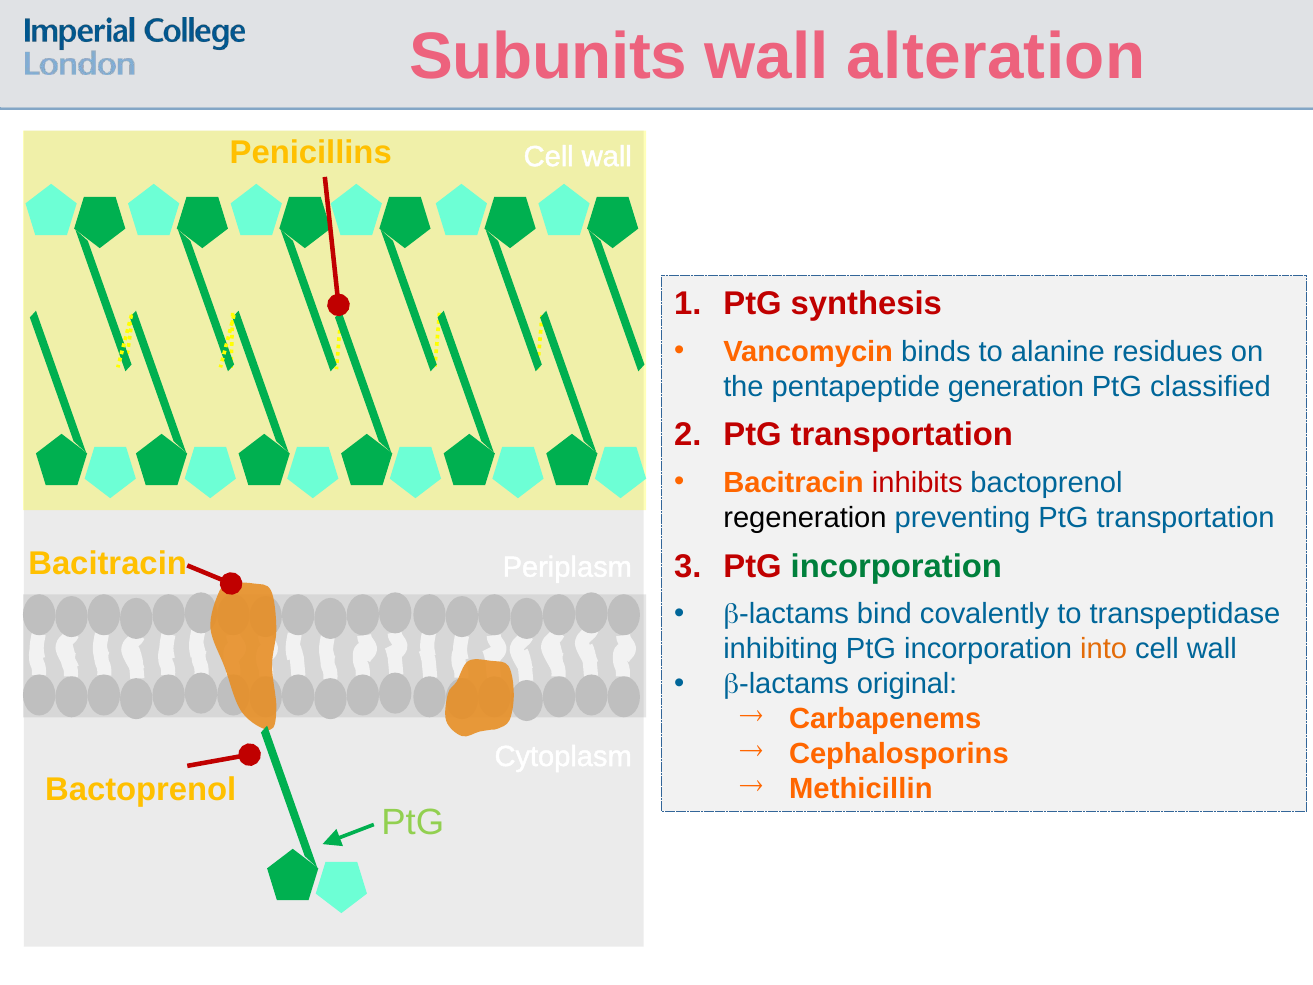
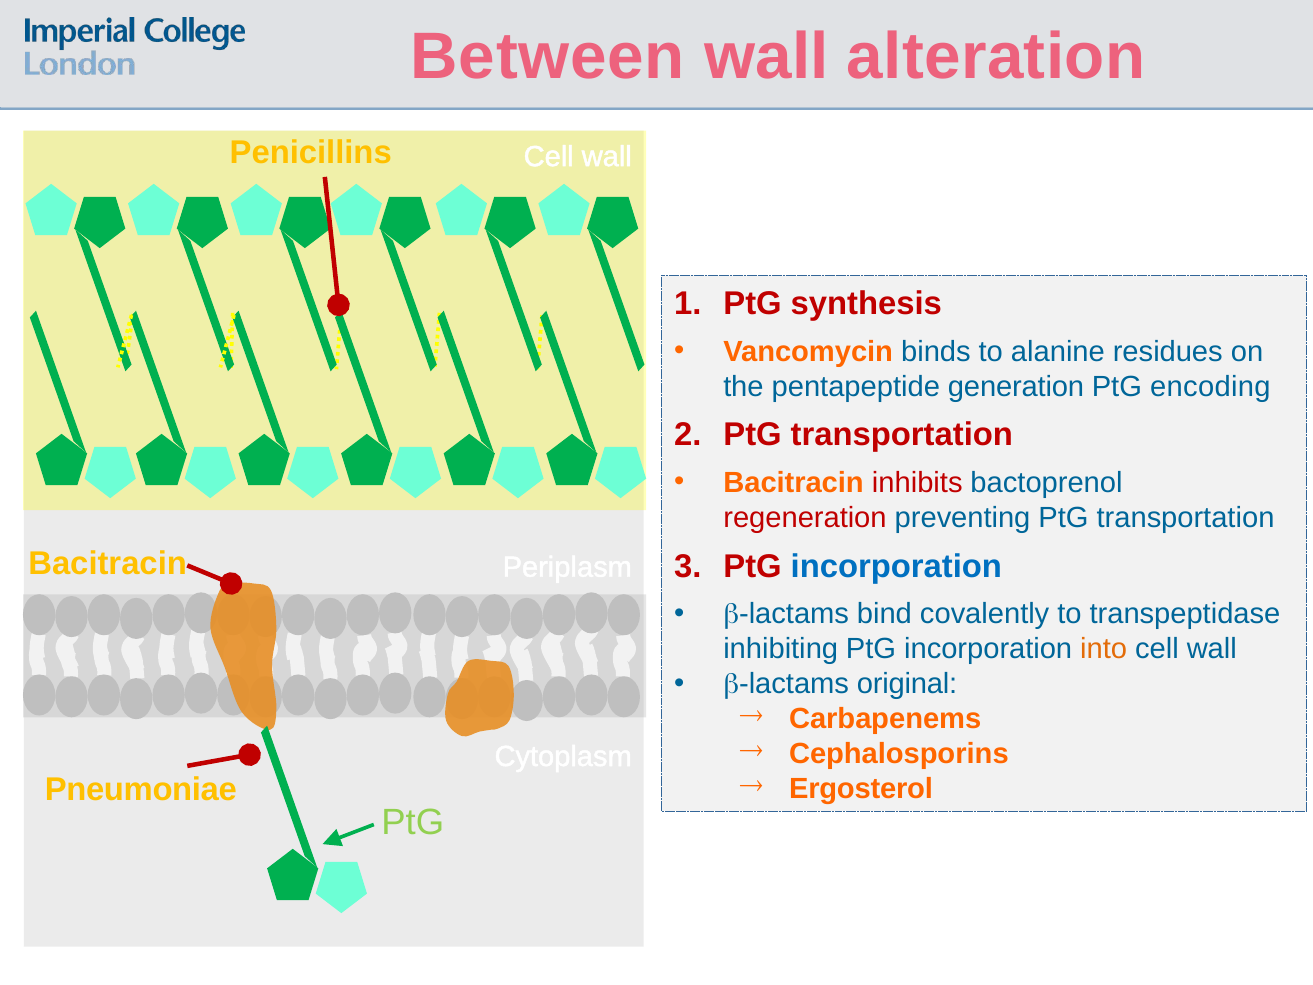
Subunits: Subunits -> Between (548, 57)
classified: classified -> encoding (1210, 387)
regeneration colour: black -> red (805, 518)
incorporation colour: green -> blue (896, 566)
Methicillin: Methicillin -> Ergosterol (861, 789)
Bactoprenol: Bactoprenol -> Pneumoniae (141, 790)
